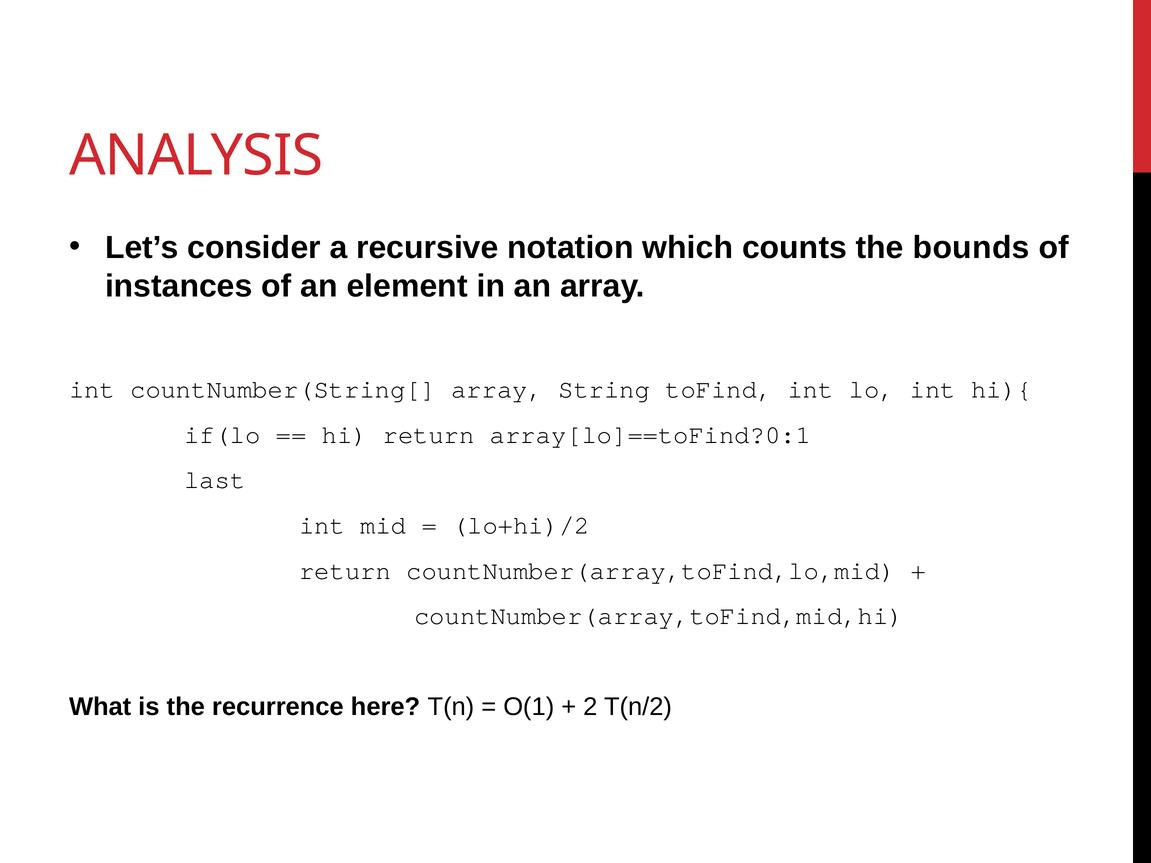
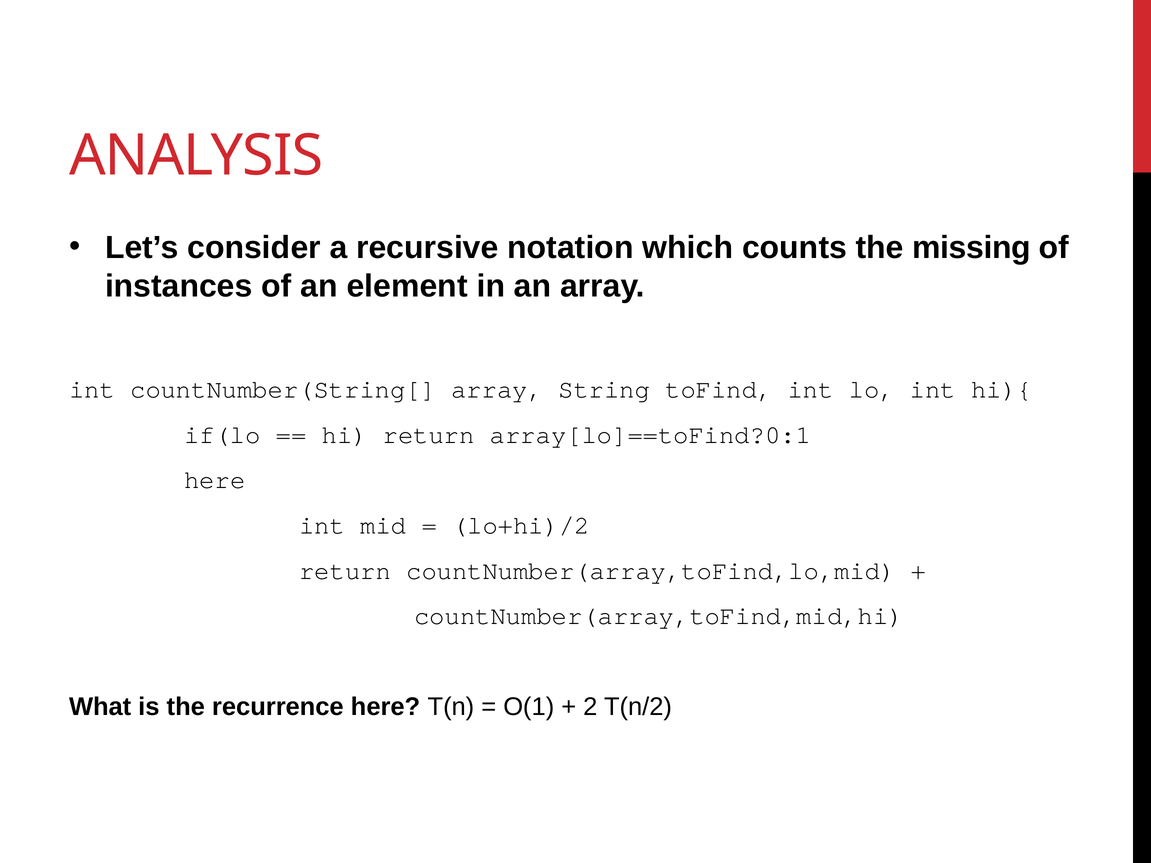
bounds: bounds -> missing (972, 248)
last: last -> here (215, 480)
